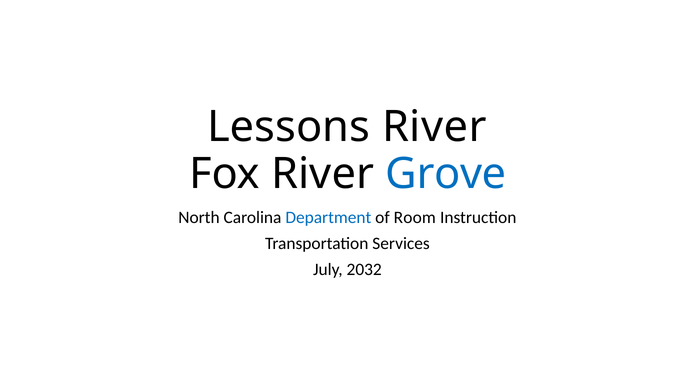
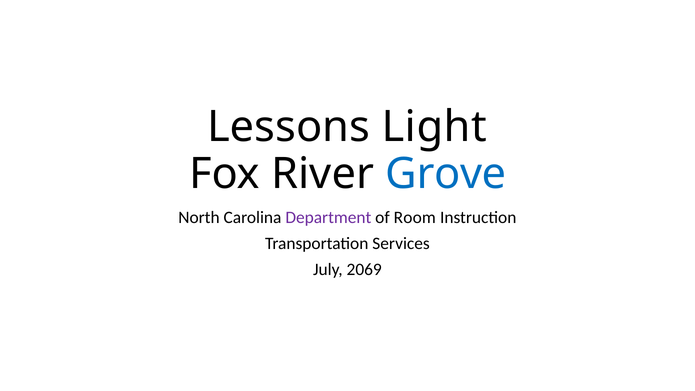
Lessons River: River -> Light (434, 127)
Department colour: blue -> purple (328, 217)
2032: 2032 -> 2069 (364, 269)
